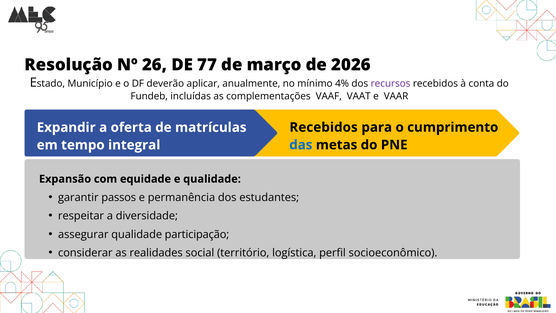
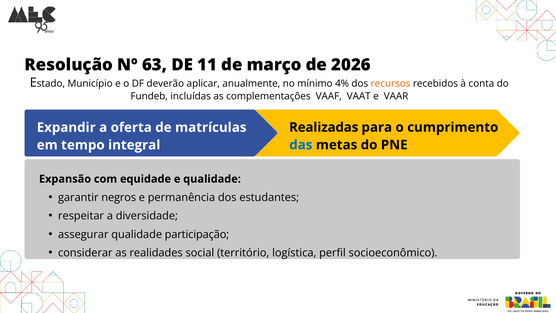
26: 26 -> 63 (155, 65)
77: 77 -> 11 (207, 65)
recursos colour: purple -> orange (391, 83)
Recebidos: Recebidos -> Realizadas (324, 127)
passos: passos -> negros (119, 197)
